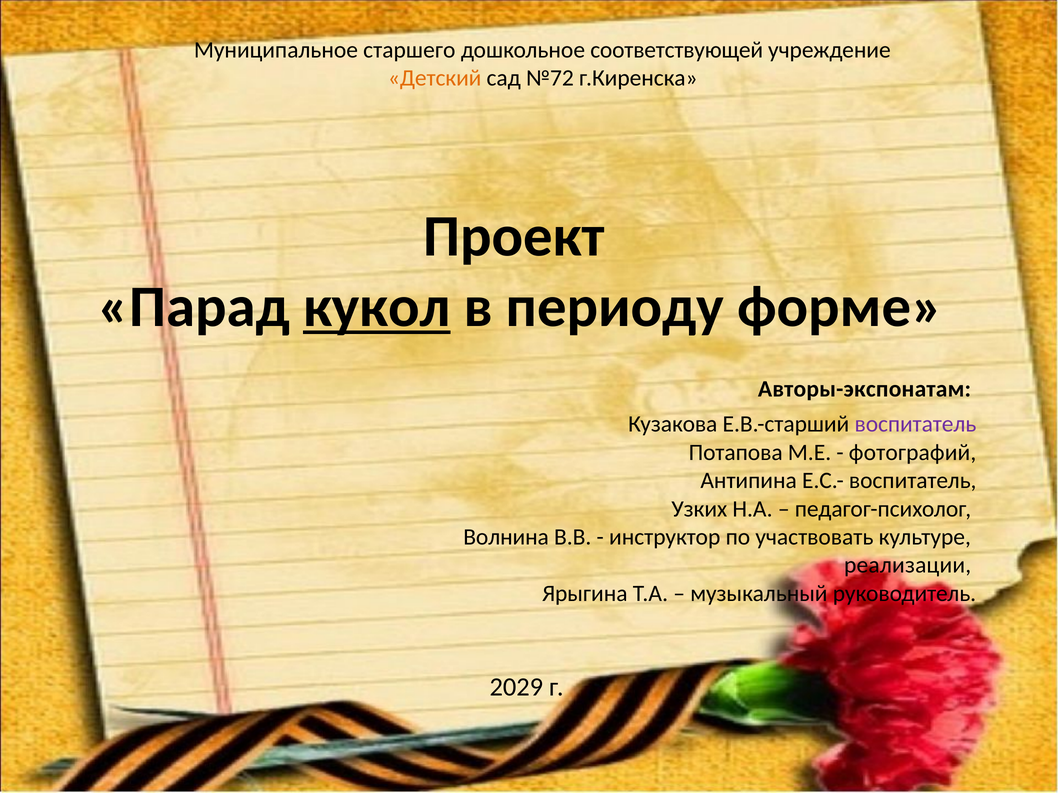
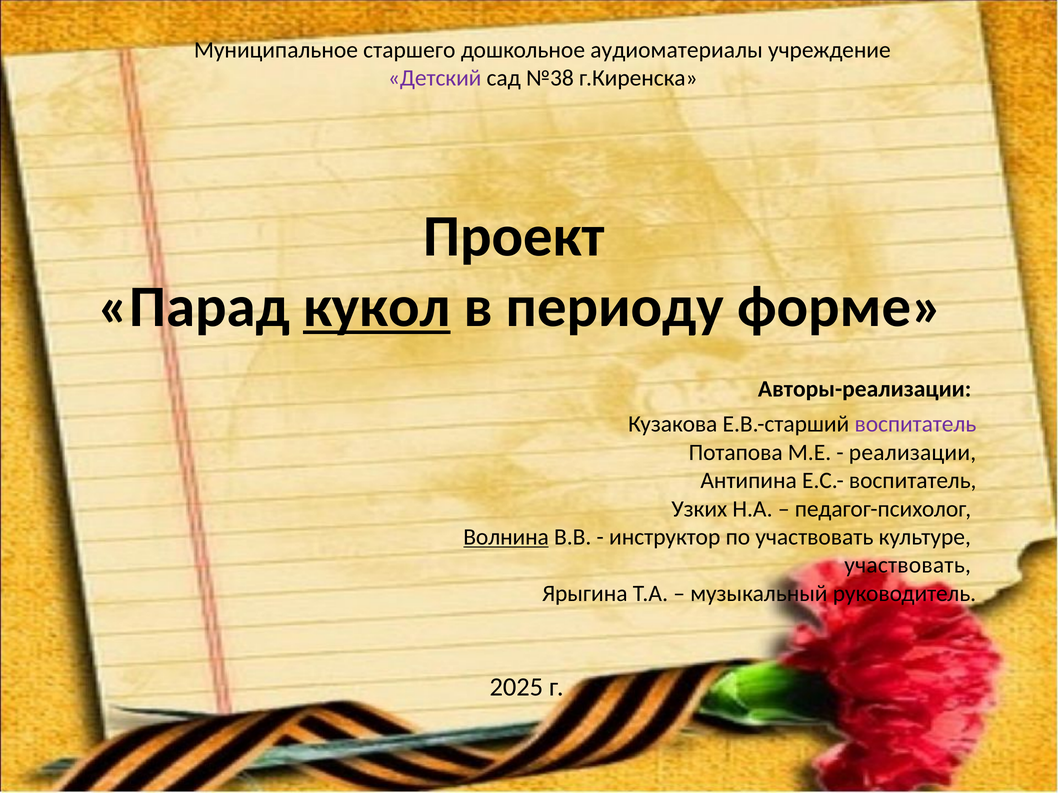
соответствующей: соответствующей -> аудиоматериалы (677, 50)
Детский colour: orange -> purple (435, 78)
№72: №72 -> №38 (550, 78)
Авторы-экспонатам: Авторы-экспонатам -> Авторы-реализации (865, 389)
фотографий: фотографий -> реализации (913, 453)
Волнина underline: none -> present (506, 537)
реализации: реализации -> участвовать (908, 565)
2029: 2029 -> 2025 (516, 687)
